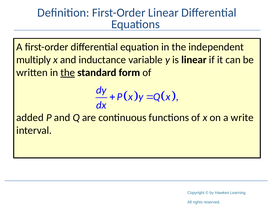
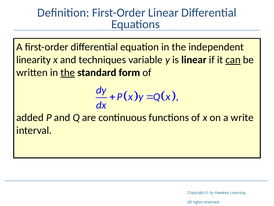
multiply: multiply -> linearity (34, 60)
inductance: inductance -> techniques (102, 60)
can underline: none -> present (233, 60)
